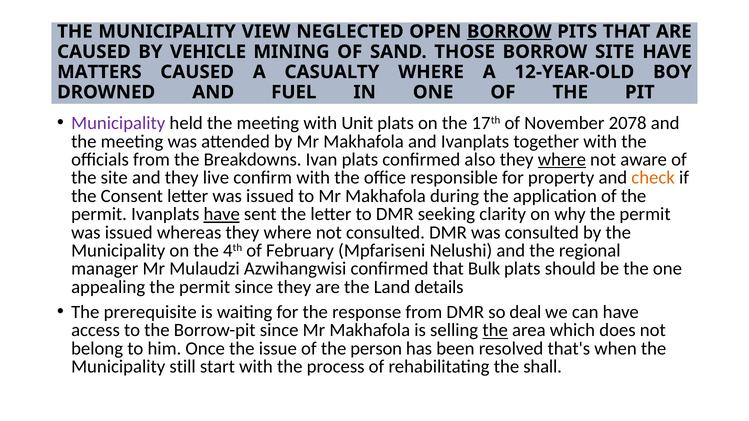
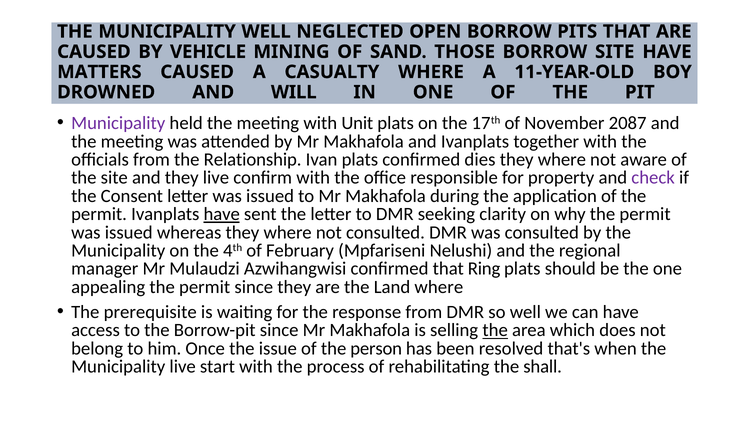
MUNICIPALITY VIEW: VIEW -> WELL (266, 32)
BORROW underline: present -> none (509, 32)
12-YEAR-OLD: 12-YEAR-OLD -> 11-YEAR-OLD (574, 72)
FUEL: FUEL -> WILL (294, 92)
2078: 2078 -> 2087 (628, 123)
Breakdowns: Breakdowns -> Relationship (253, 160)
also: also -> dies (480, 160)
where underline: present -> none (562, 160)
check colour: orange -> purple (653, 178)
Bulk: Bulk -> Ring (484, 269)
Land details: details -> where (439, 287)
so deal: deal -> well (525, 312)
Municipality still: still -> live (183, 367)
